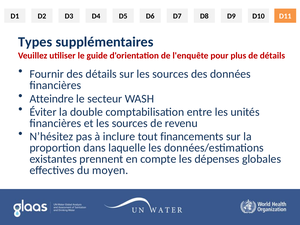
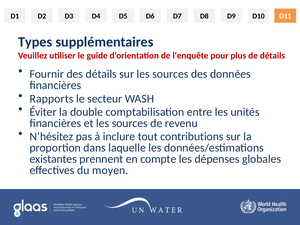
Atteindre: Atteindre -> Rapports (52, 99)
financements: financements -> contributions (192, 137)
